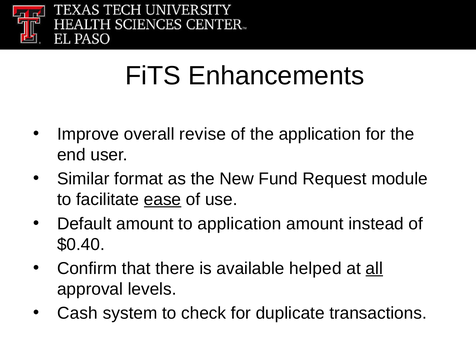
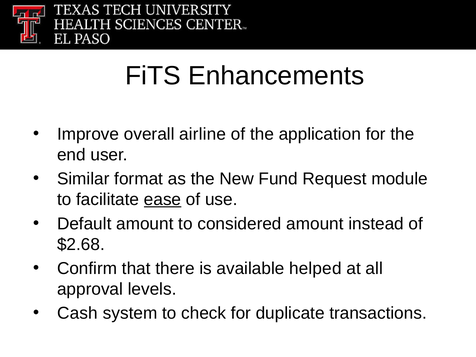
revise: revise -> airline (203, 134)
to application: application -> considered (239, 224)
$0.40: $0.40 -> $2.68 (81, 244)
all underline: present -> none (374, 268)
